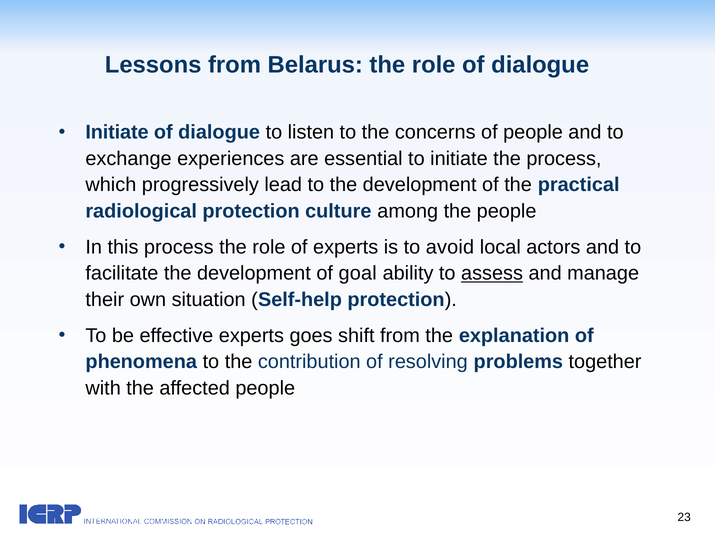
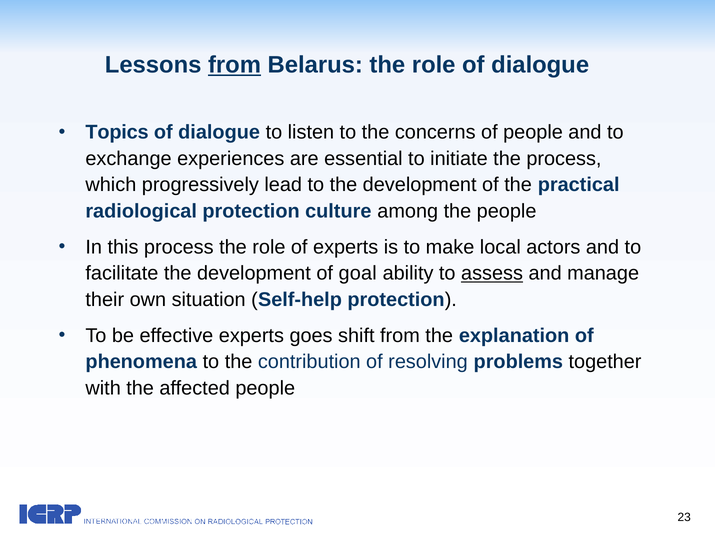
from underline: none -> present (235, 65)
Initiate: Initiate -> Topics (117, 132)
avoid: avoid -> make (450, 247)
